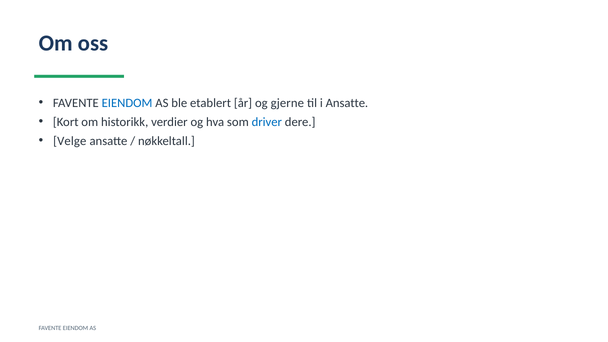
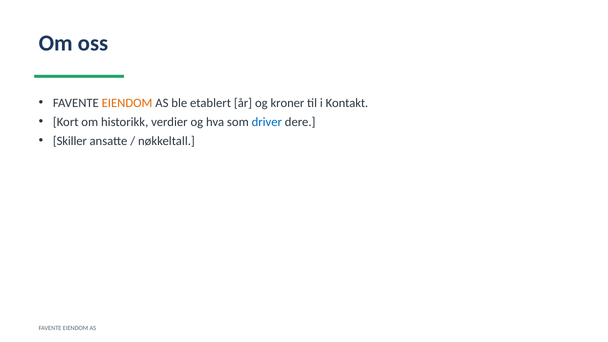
EIENDOM colour: blue -> orange (127, 103)
gjerne: gjerne -> kroner (287, 103)
i Ansatte: Ansatte -> Kontakt (347, 103)
Velge: Velge -> Skiller (70, 141)
